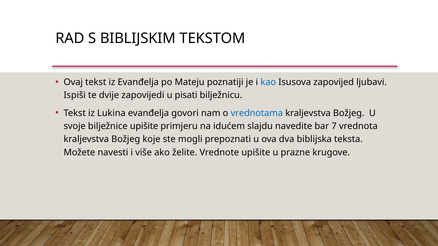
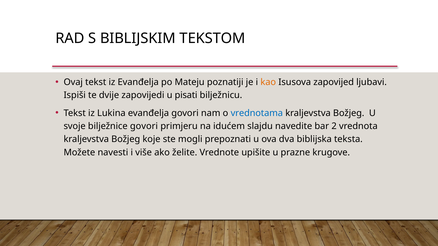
kao colour: blue -> orange (268, 82)
bilježnice upišite: upišite -> govori (144, 126)
7: 7 -> 2 (334, 126)
